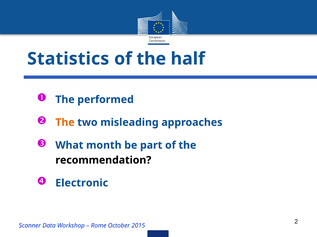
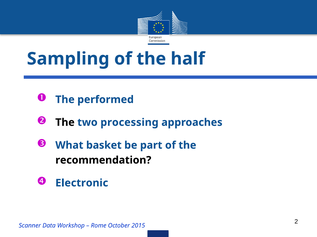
Statistics: Statistics -> Sampling (68, 59)
The colour: orange -> black (65, 123)
misleading: misleading -> processing (129, 123)
month: month -> basket (104, 146)
